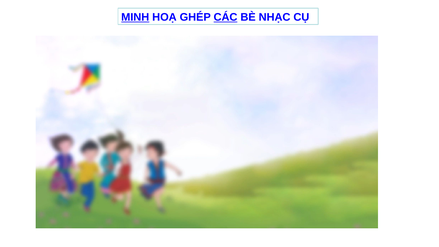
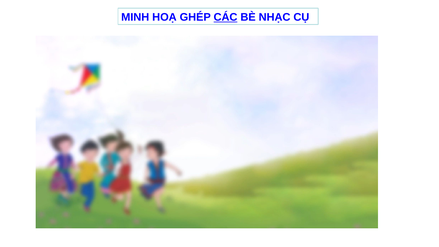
MINH underline: present -> none (135, 17)
